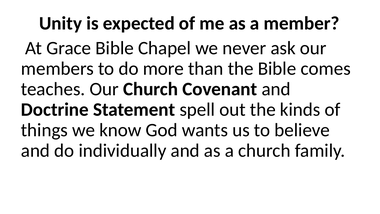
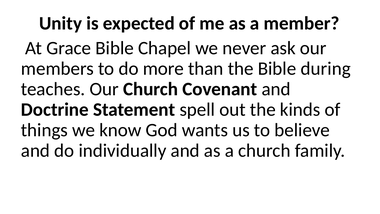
comes: comes -> during (326, 68)
